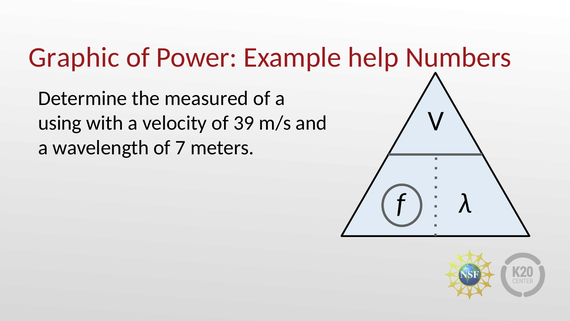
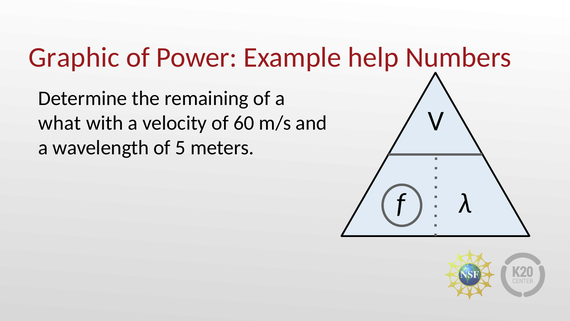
measured: measured -> remaining (207, 98)
using: using -> what (60, 123)
39: 39 -> 60 (244, 123)
7: 7 -> 5 (180, 148)
